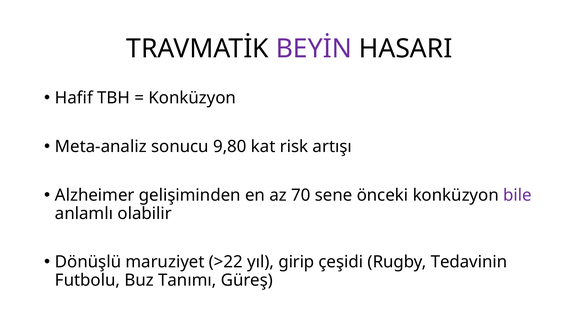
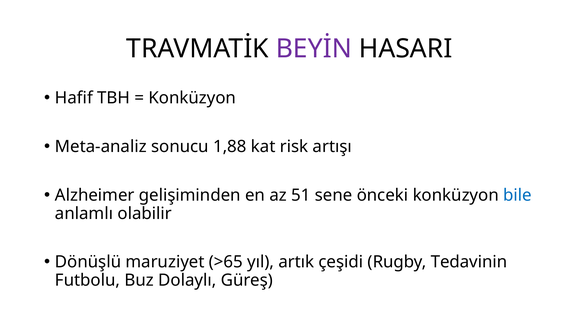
9,80: 9,80 -> 1,88 (230, 146)
70: 70 -> 51 (301, 195)
bile colour: purple -> blue (518, 195)
>22: >22 -> >65 (226, 262)
girip: girip -> artık (296, 262)
Tanımı: Tanımı -> Dolaylı (187, 280)
